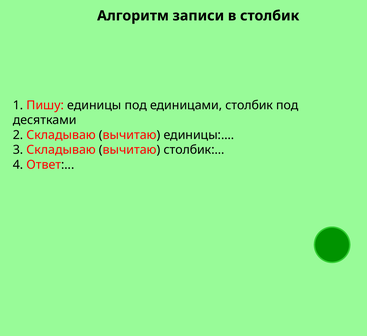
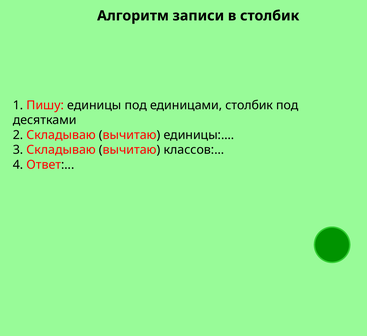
вычитаю столбик: столбик -> классов (194, 150)
